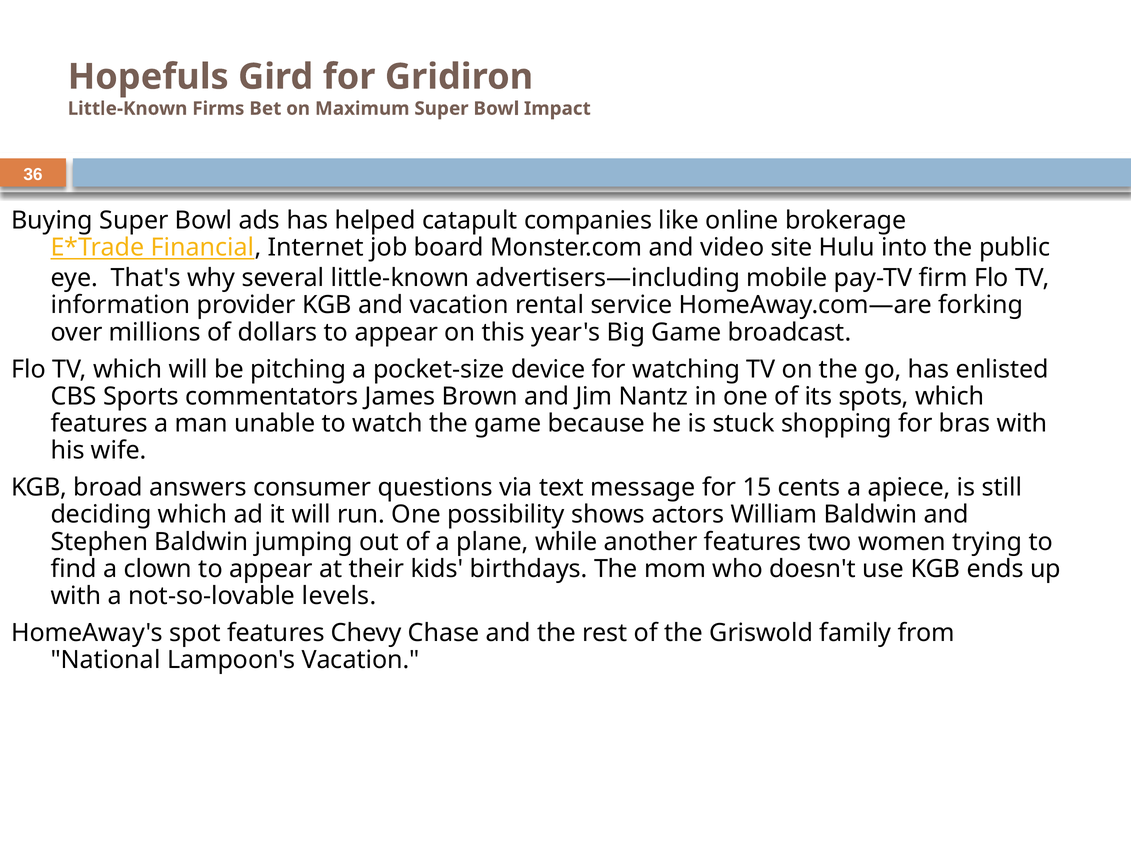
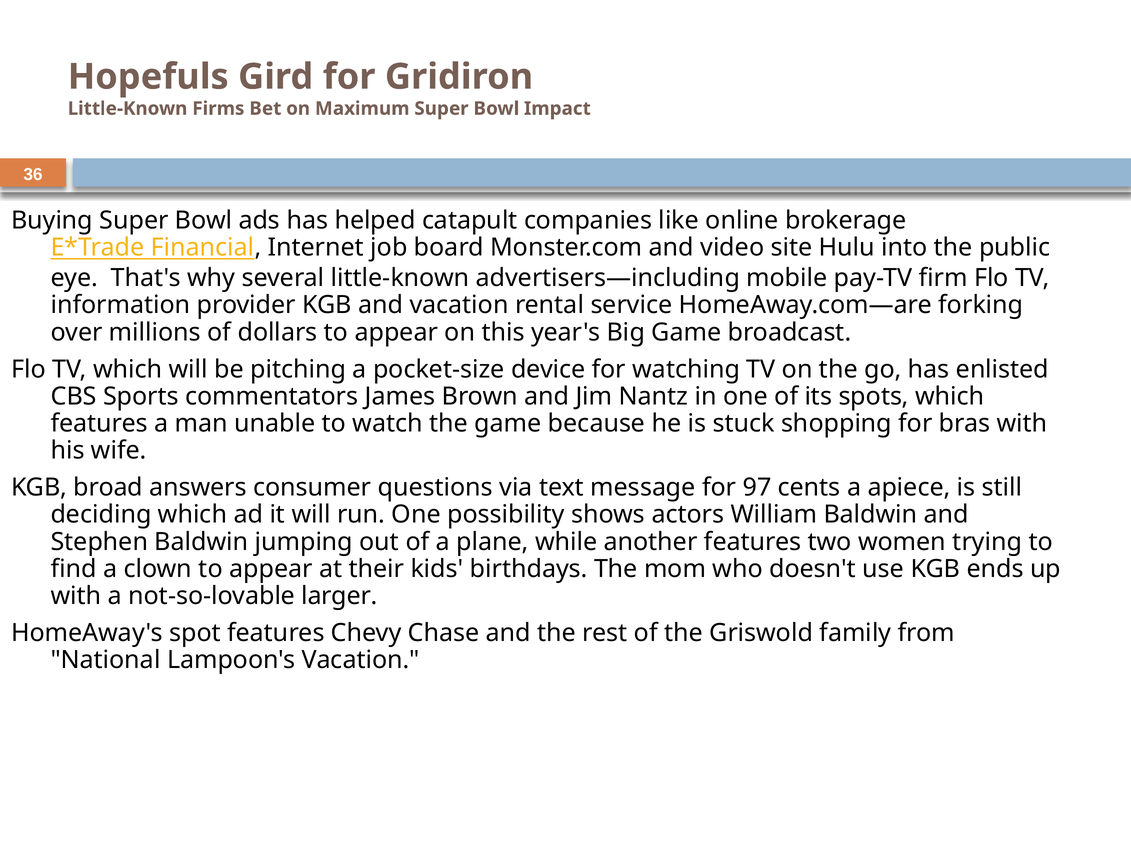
15: 15 -> 97 (757, 488)
levels: levels -> larger (339, 596)
